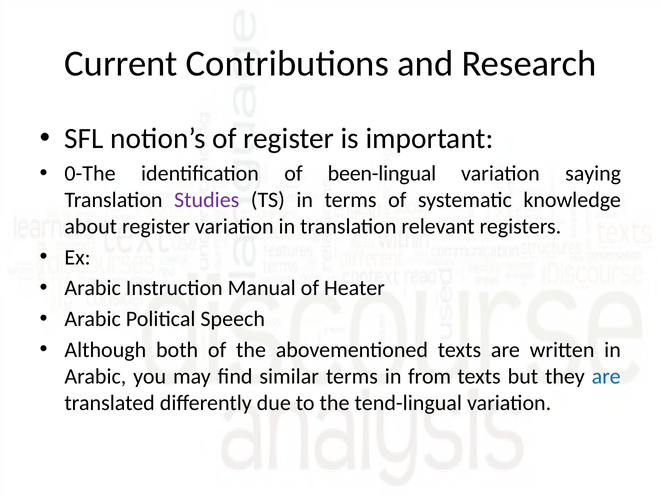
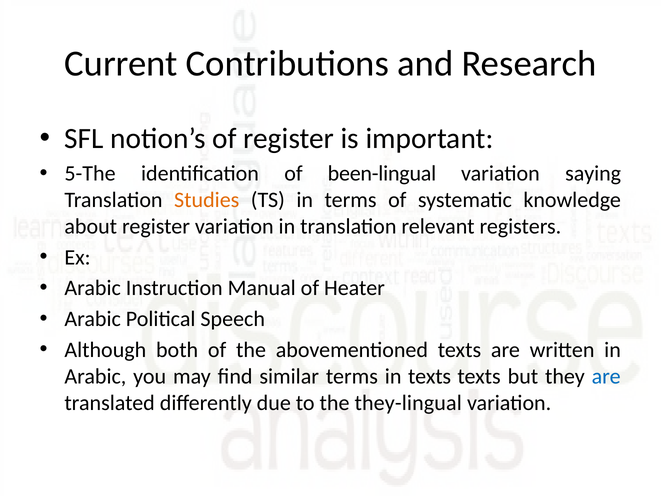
0-The: 0-The -> 5-The (90, 173)
Studies colour: purple -> orange (207, 200)
in from: from -> texts (430, 376)
tend-lingual: tend-lingual -> they-lingual (408, 403)
